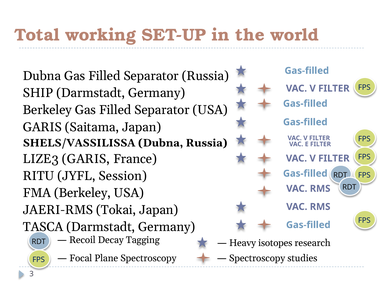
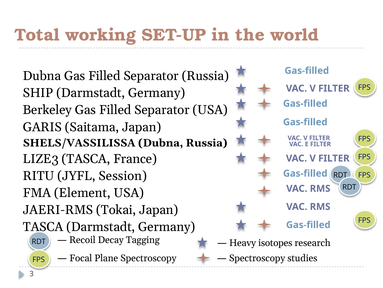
LIZE3 GARIS: GARIS -> TASCA (86, 158)
FMA Berkeley: Berkeley -> Element (82, 192)
